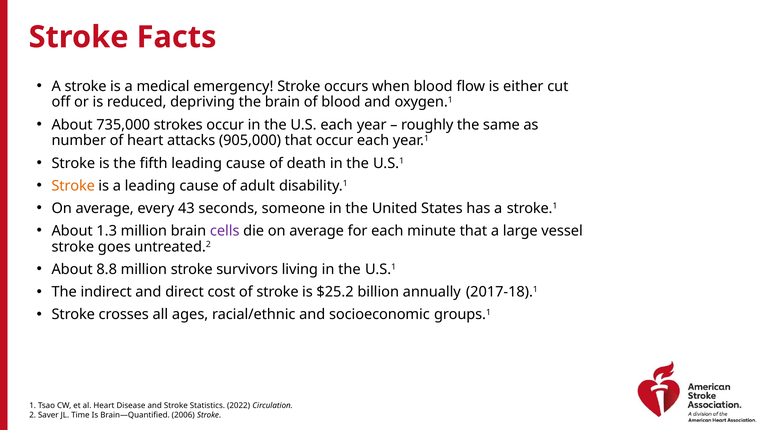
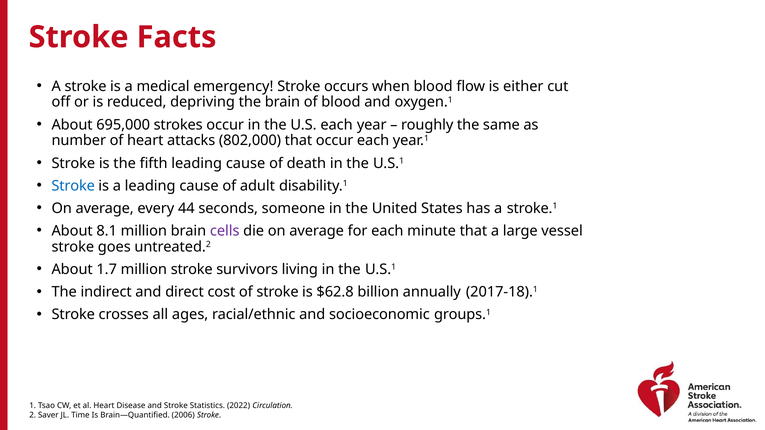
735,000: 735,000 -> 695,000 (123, 125)
905,000: 905,000 -> 802,000 (250, 141)
Stroke colour: orange -> blue (73, 186)
43: 43 -> 44 (186, 209)
1.3: 1.3 -> 8.1 (107, 231)
8.8: 8.8 -> 1.7 (107, 270)
$25.2: $25.2 -> $62.8 (335, 292)
